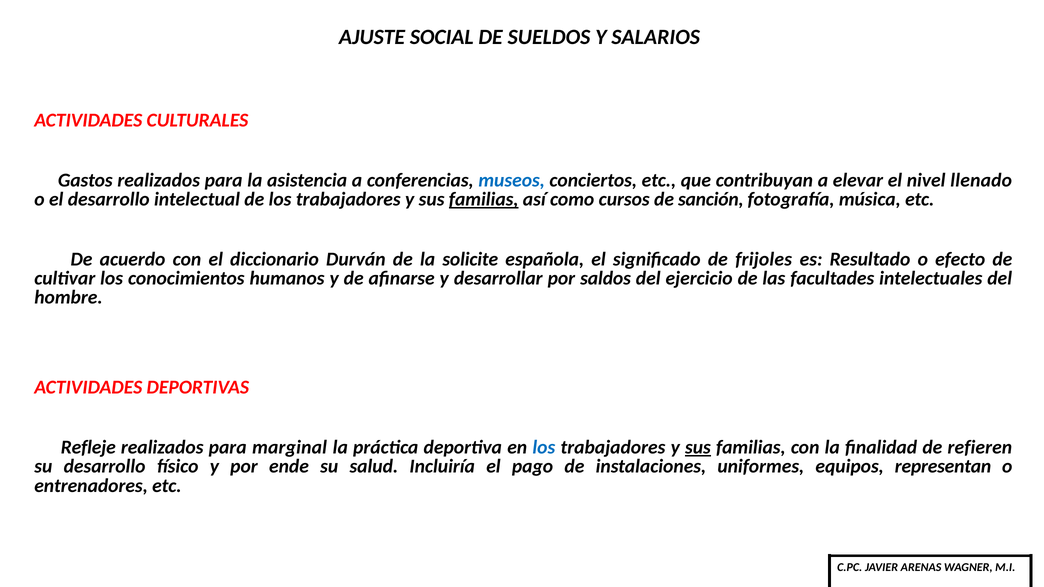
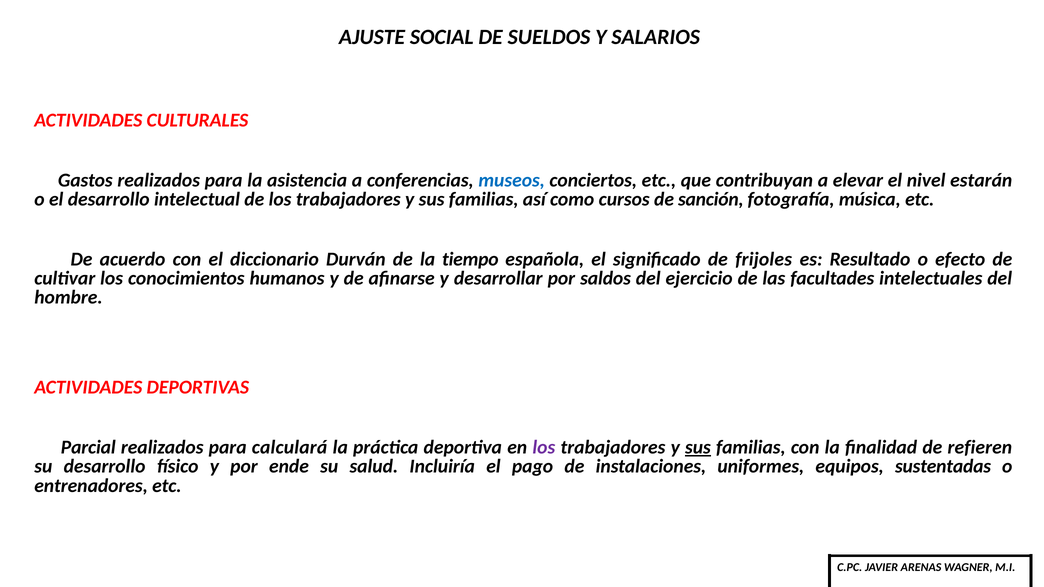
llenado: llenado -> estarán (981, 180)
familias underline: present -> none (484, 199)
solicite: solicite -> tiempo (470, 259)
Refleje: Refleje -> Parcial (88, 448)
marginal: marginal -> calculará (290, 448)
los colour: blue -> purple (544, 448)
representan: representan -> sustentadas (943, 467)
